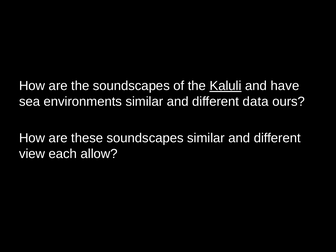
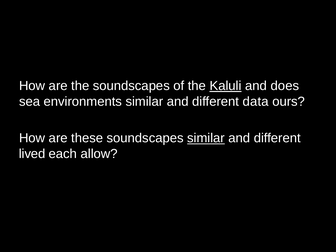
have: have -> does (285, 86)
similar underline: none -> present (206, 138)
view: view -> lived (32, 154)
